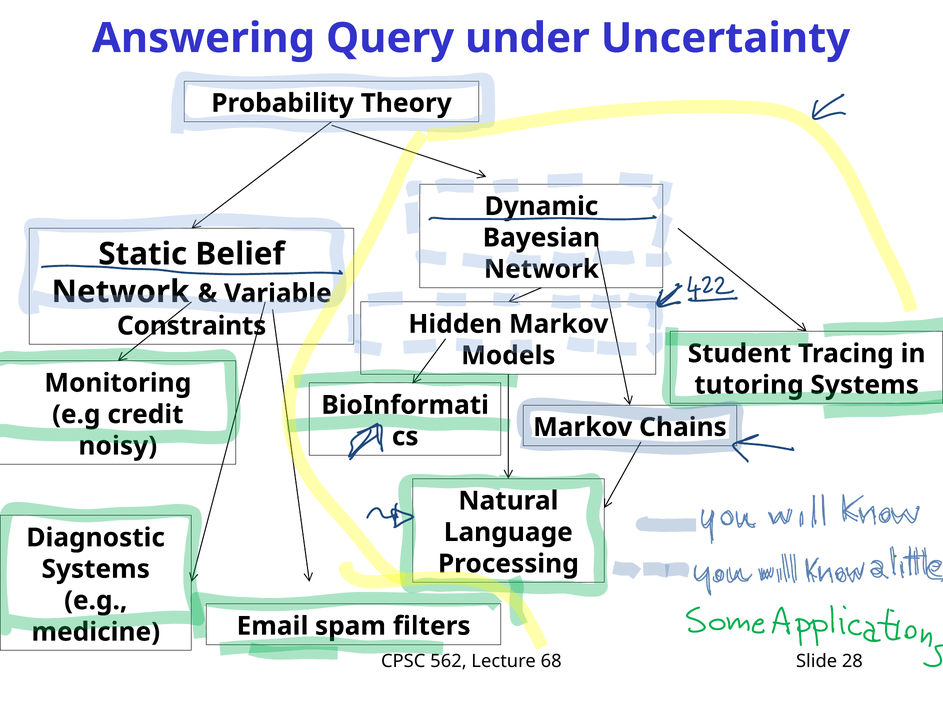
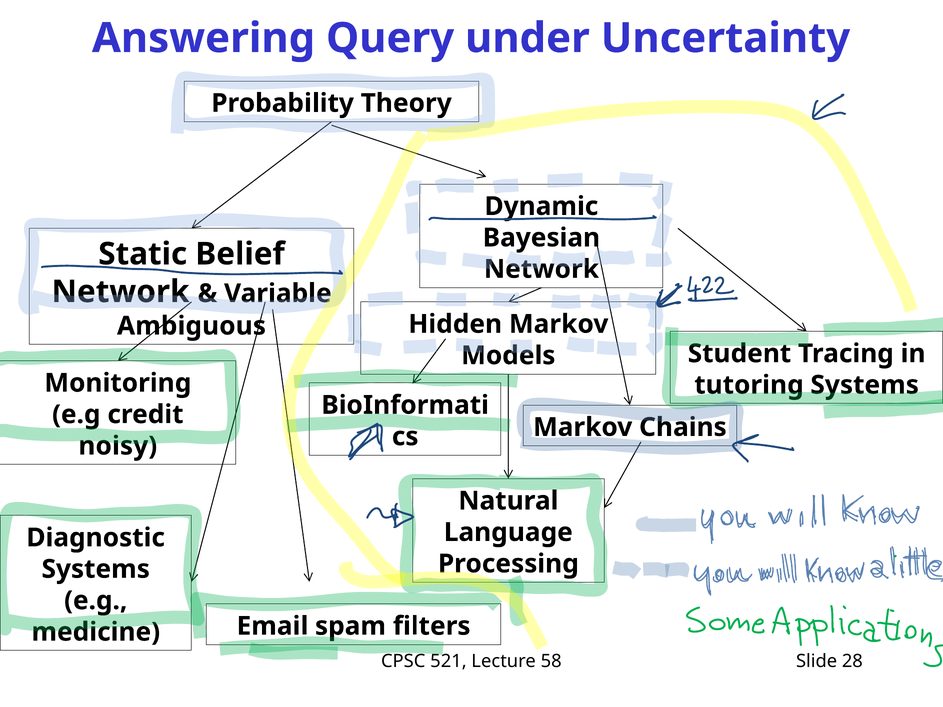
Constraints: Constraints -> Ambiguous (191, 326)
562: 562 -> 521 (448, 661)
68: 68 -> 58 (551, 661)
